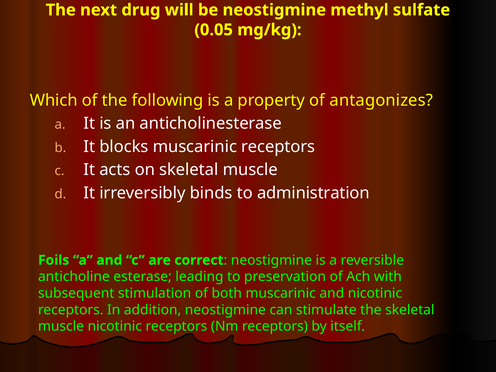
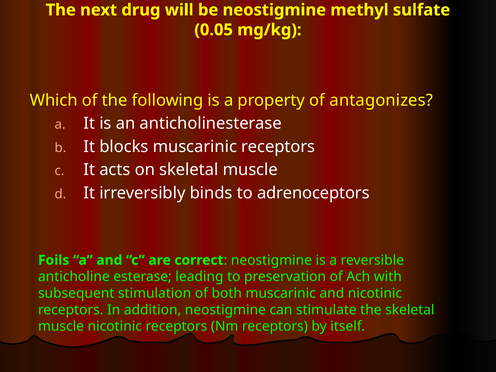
administration: administration -> adrenoceptors (313, 193)
